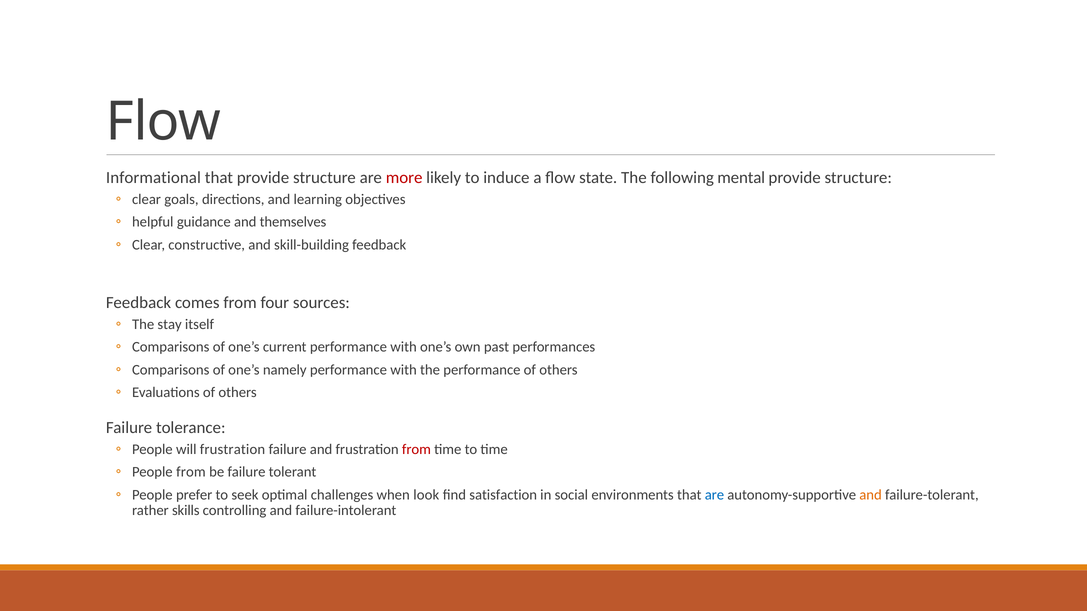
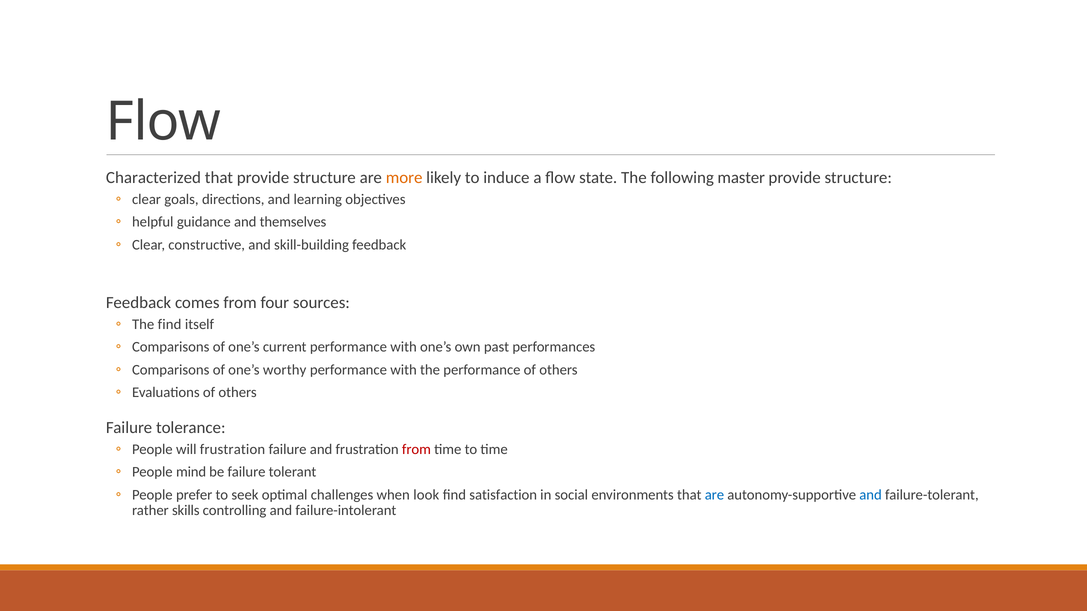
Informational: Informational -> Characterized (153, 178)
more colour: red -> orange (404, 178)
mental: mental -> master (741, 178)
The stay: stay -> find (170, 325)
namely: namely -> worthy (285, 370)
People from: from -> mind (191, 472)
and colour: orange -> blue (871, 495)
